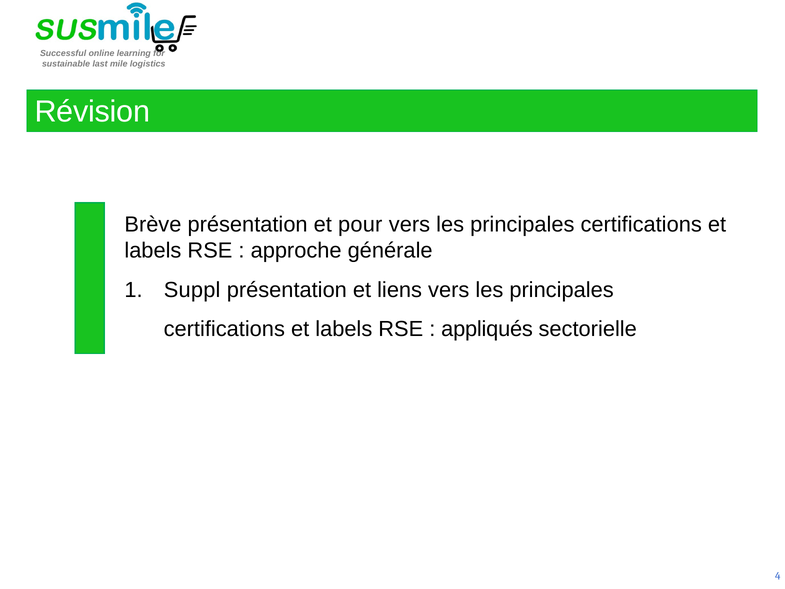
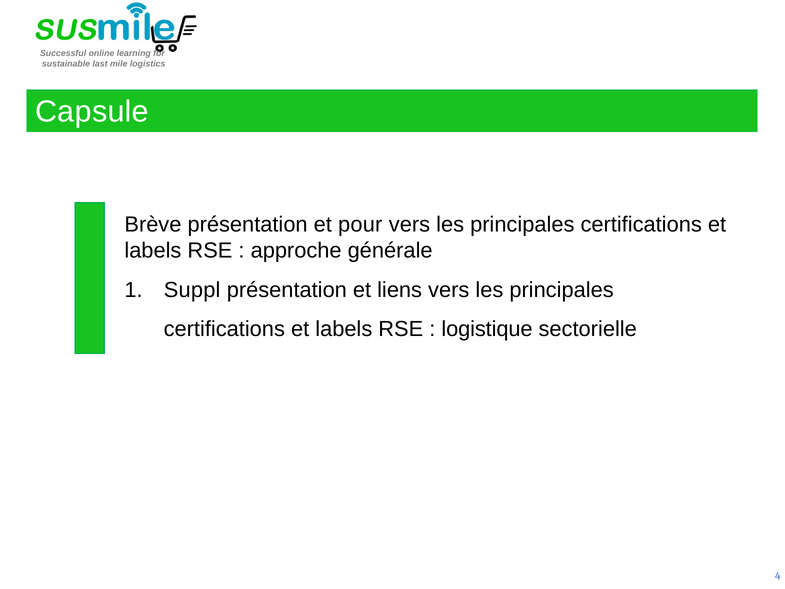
Révision: Révision -> Capsule (92, 112)
appliqués: appliqués -> logistique (487, 329)
